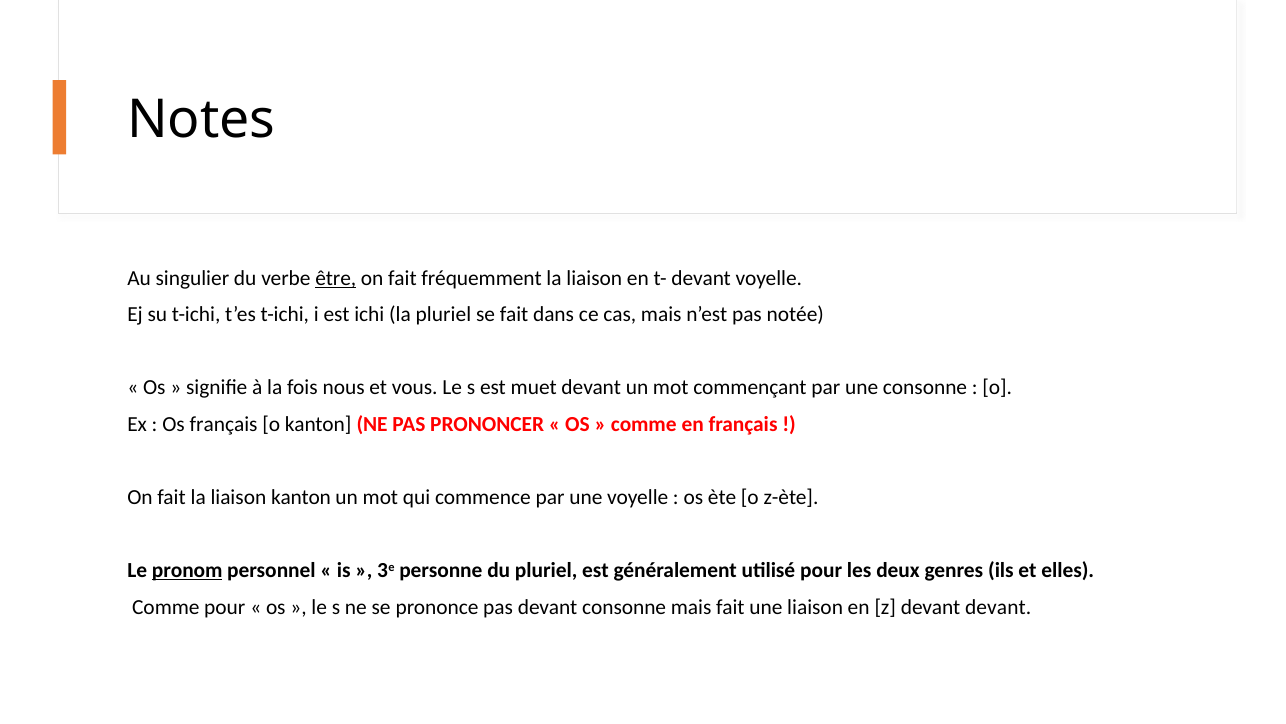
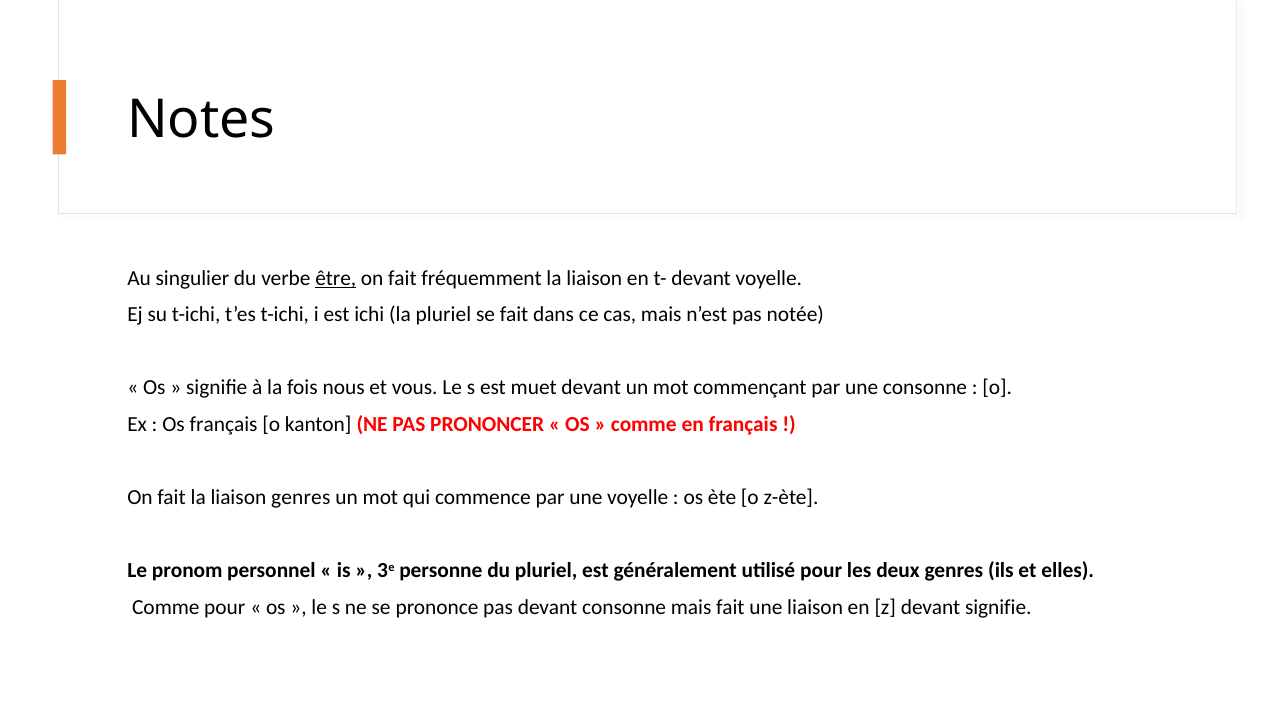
liaison kanton: kanton -> genres (301, 497)
pronom underline: present -> none (187, 570)
devant devant: devant -> signifie (998, 606)
